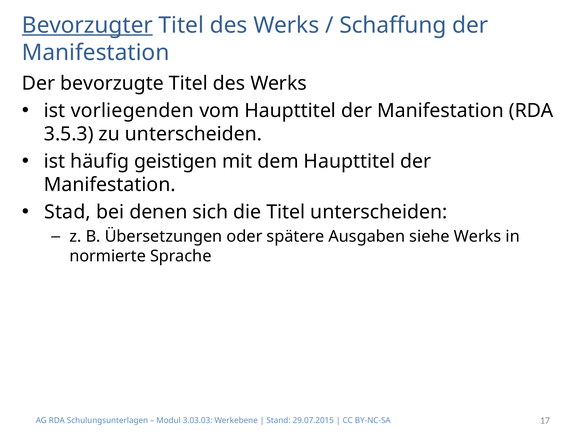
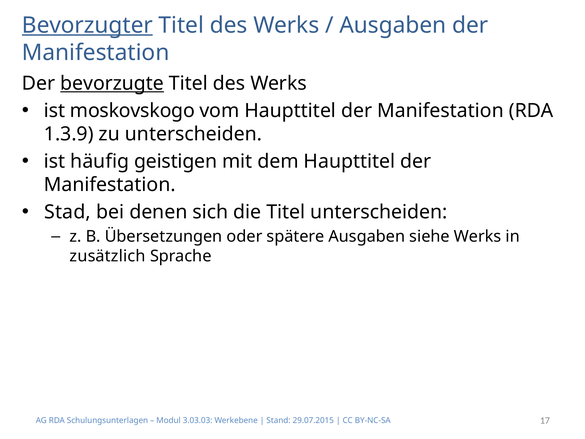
Schaffung: Schaffung -> Ausgaben (393, 25)
bevorzugte underline: none -> present (112, 83)
vorliegenden: vorliegenden -> moskovskogo (132, 111)
3.5.3: 3.5.3 -> 1.3.9 (69, 134)
normierte: normierte -> zusätzlich (108, 256)
